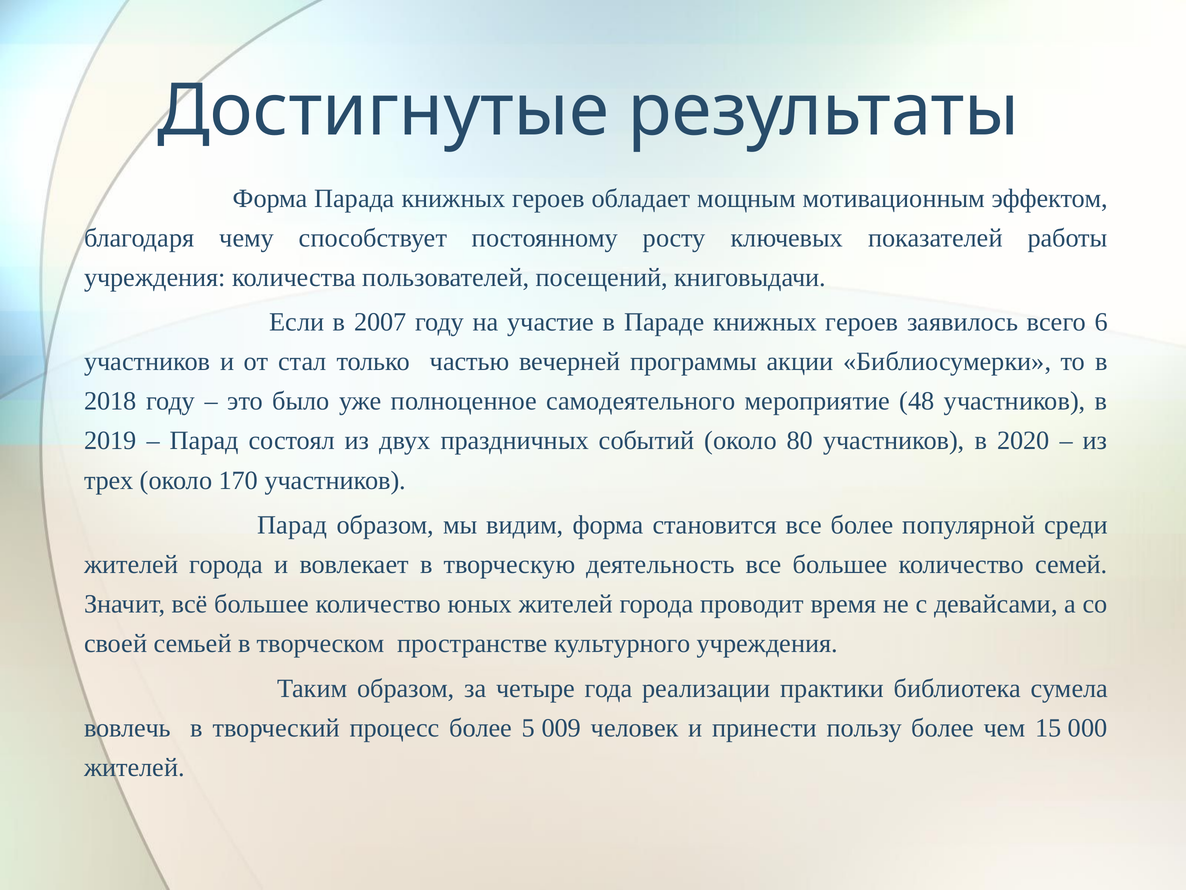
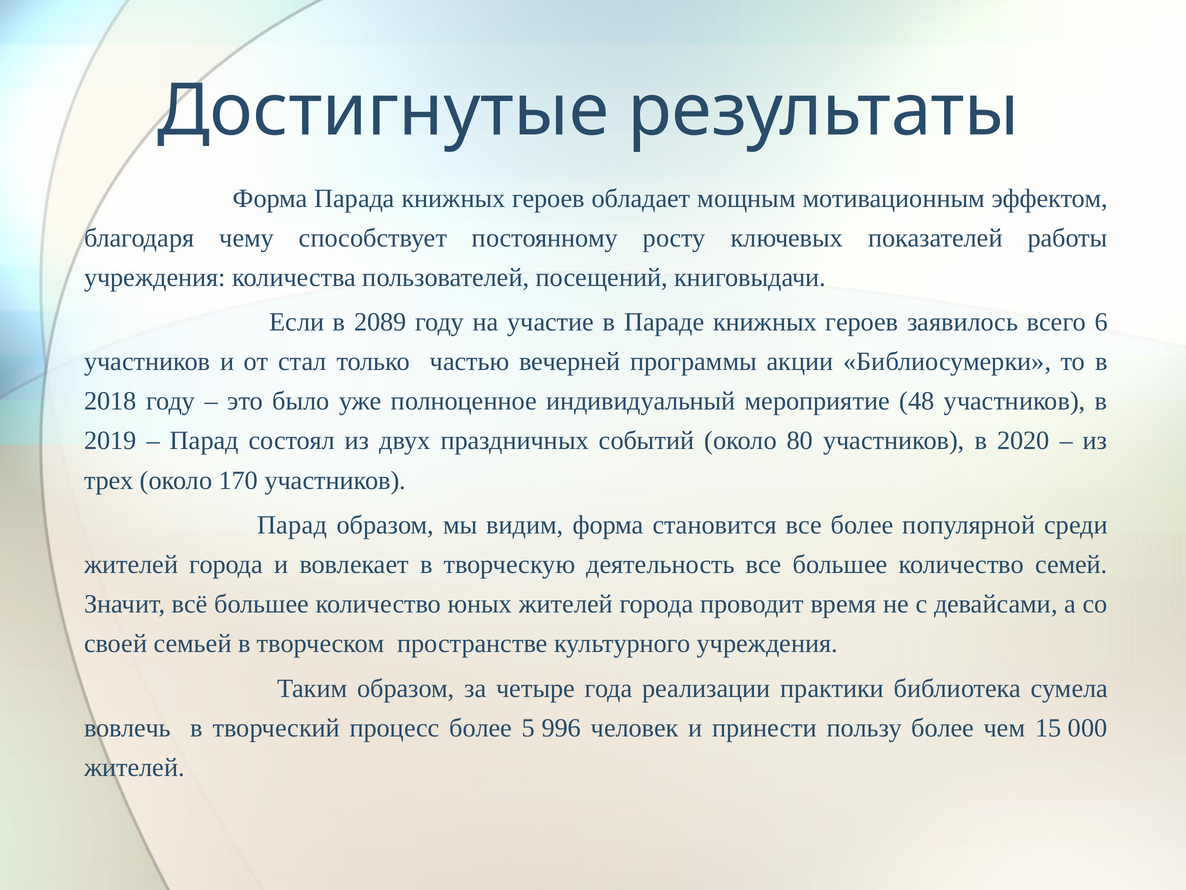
2007: 2007 -> 2089 (380, 322)
самодеятельного: самодеятельного -> индивидуальный (641, 401)
009: 009 -> 996 (561, 728)
